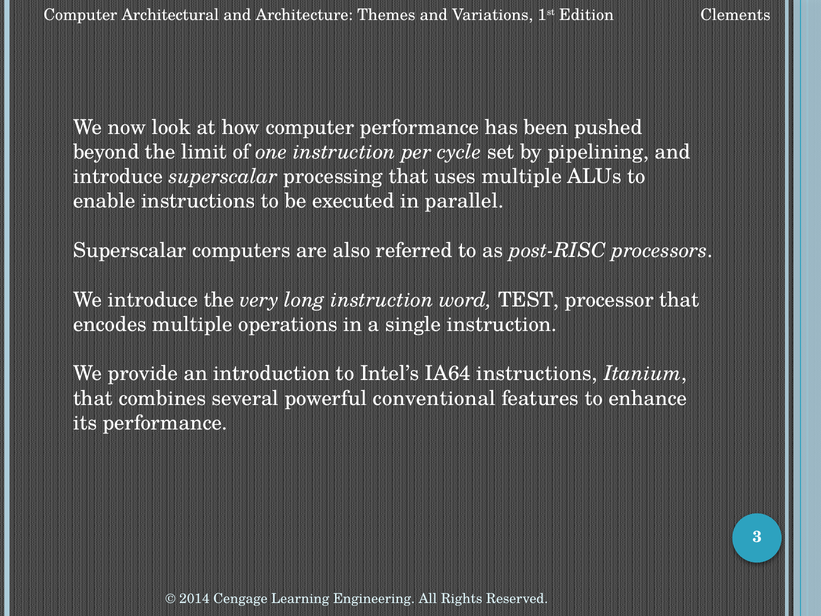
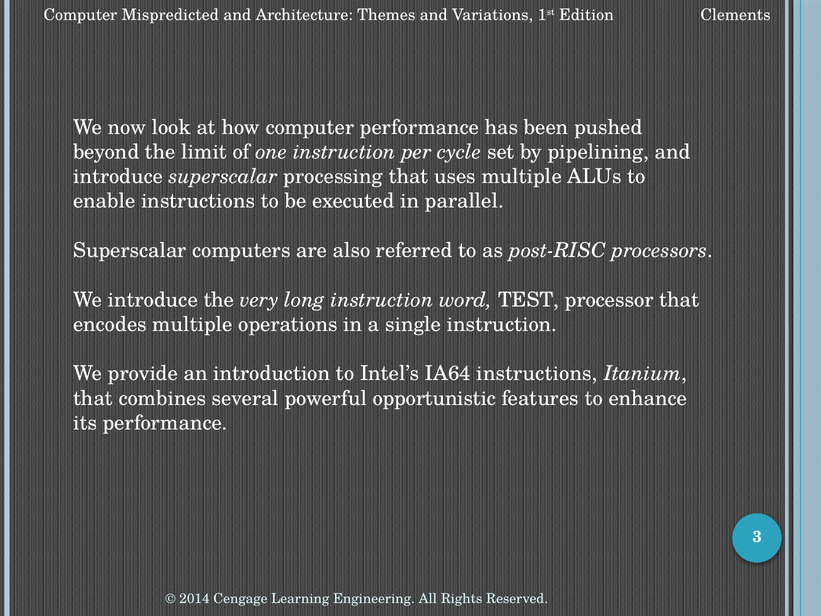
Architectural: Architectural -> Mispredicted (170, 15)
conventional: conventional -> opportunistic (434, 398)
